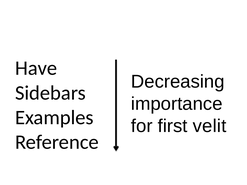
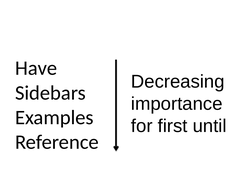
velit: velit -> until (210, 126)
